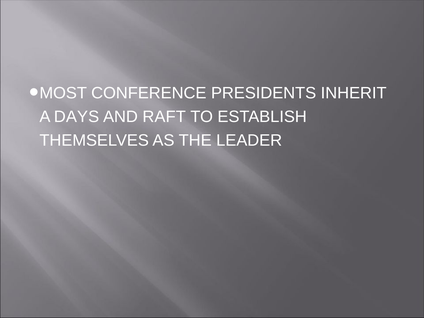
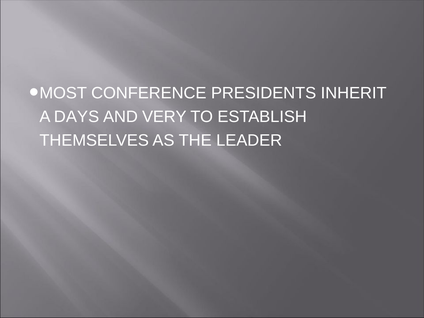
RAFT: RAFT -> VERY (164, 117)
